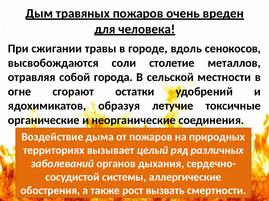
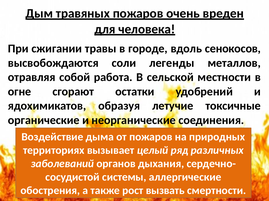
столетие: столетие -> легенды (172, 63)
города: города -> работа (113, 77)
